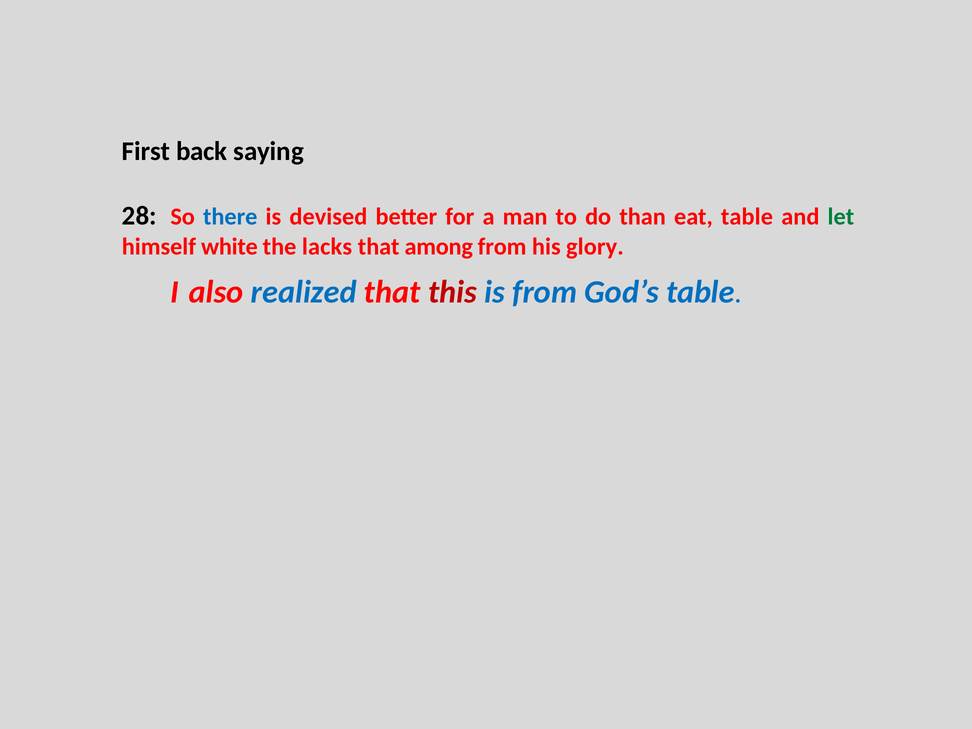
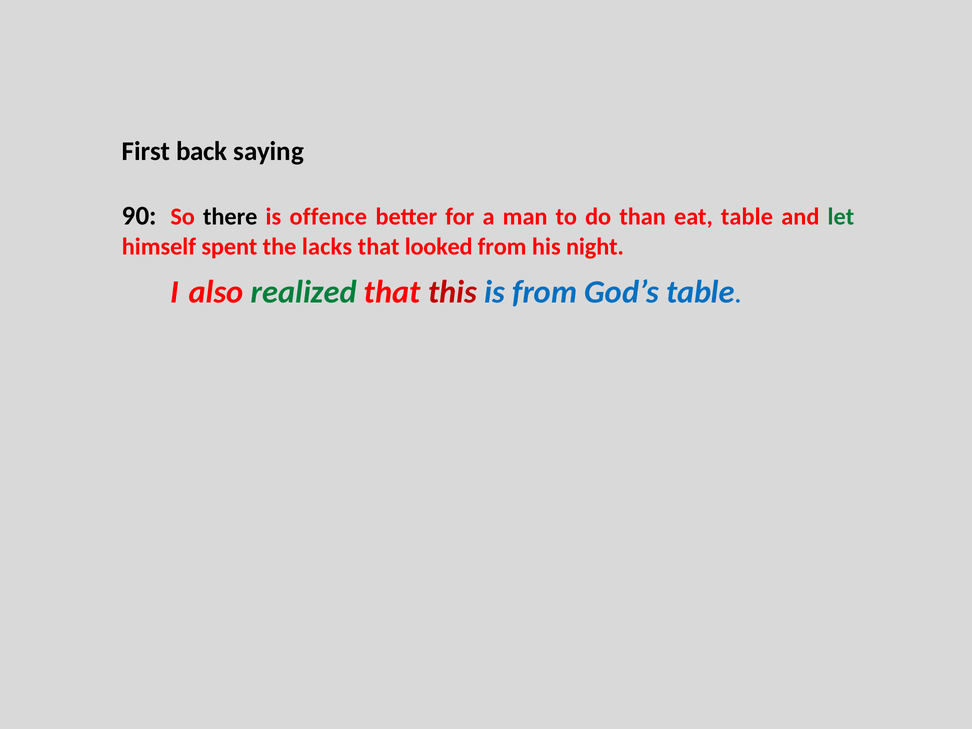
28: 28 -> 90 (139, 216)
there colour: blue -> black (230, 217)
devised: devised -> offence (328, 217)
white: white -> spent (229, 247)
among: among -> looked (439, 247)
glory: glory -> night (595, 247)
realized colour: blue -> green (304, 292)
